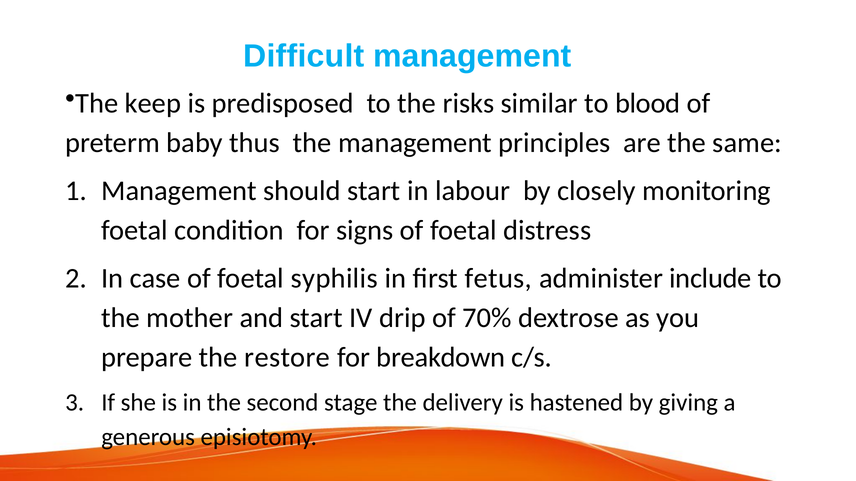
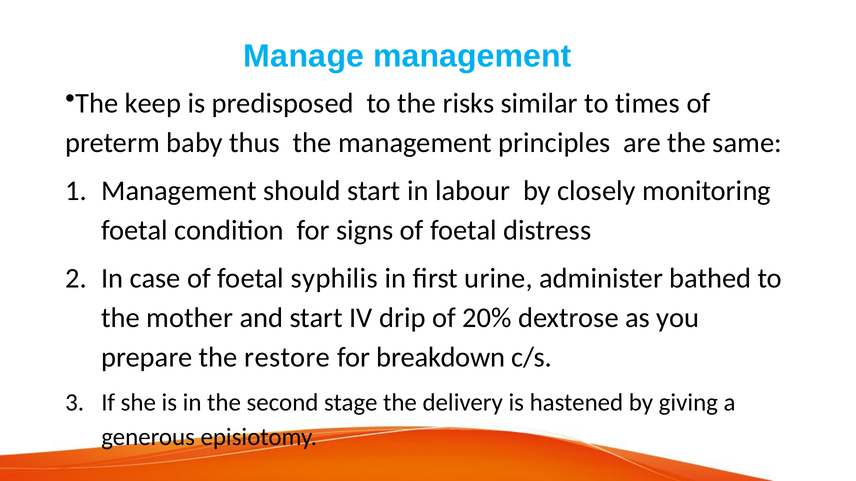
Difficult: Difficult -> Manage (304, 56)
blood: blood -> times (648, 103)
fetus: fetus -> urine (499, 279)
include: include -> bathed (710, 279)
70%: 70% -> 20% (487, 318)
